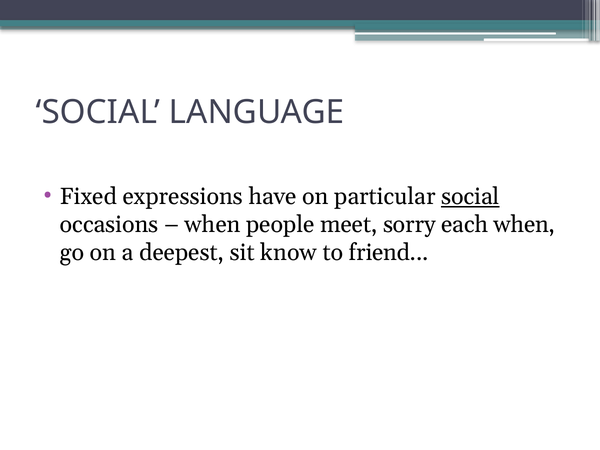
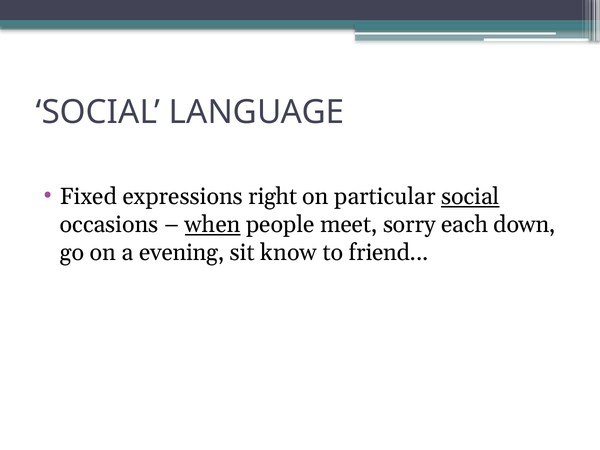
have: have -> right (273, 197)
when underline: none -> present (213, 225)
each when: when -> down (525, 225)
deepest: deepest -> evening (182, 253)
